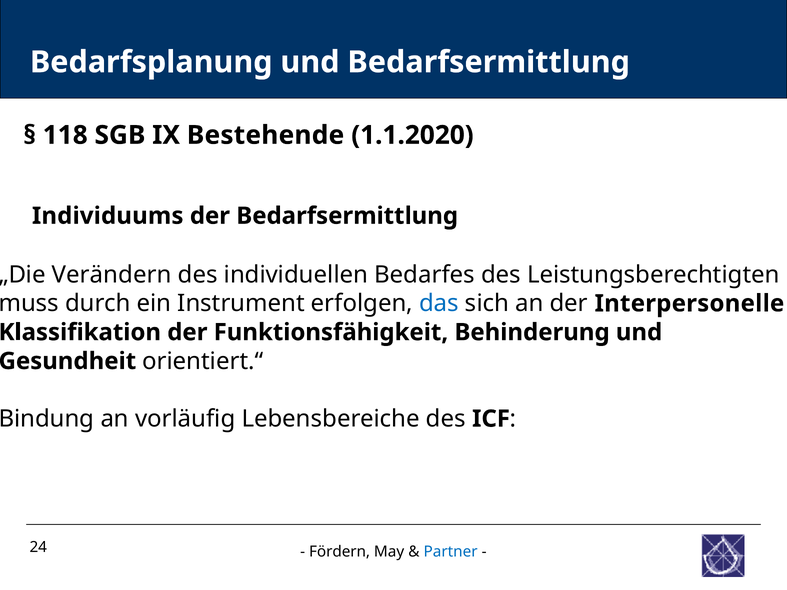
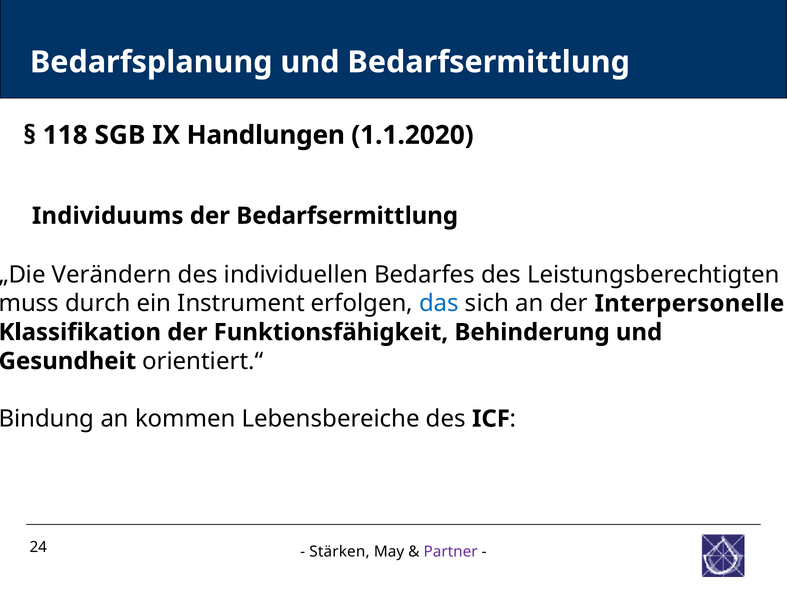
Bestehende: Bestehende -> Handlungen (266, 135)
vorläufig: vorläufig -> kommen (185, 419)
Fördern: Fördern -> Stärken (339, 552)
Partner colour: blue -> purple (451, 552)
